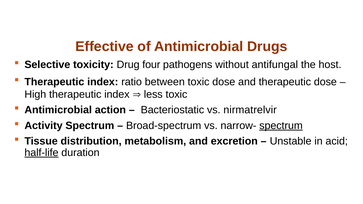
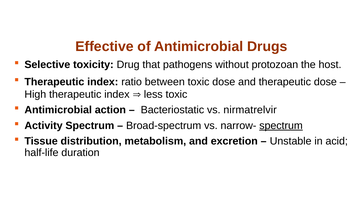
four: four -> that (151, 65)
antifungal: antifungal -> protozoan (275, 65)
half-life underline: present -> none (41, 153)
